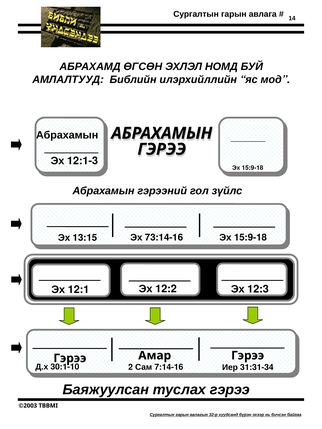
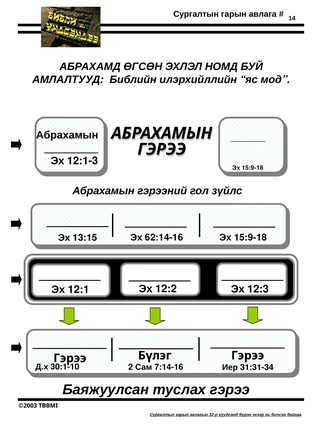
73:14-16: 73:14-16 -> 62:14-16 (164, 238)
Амар: Амар -> Бүлэг (155, 356)
